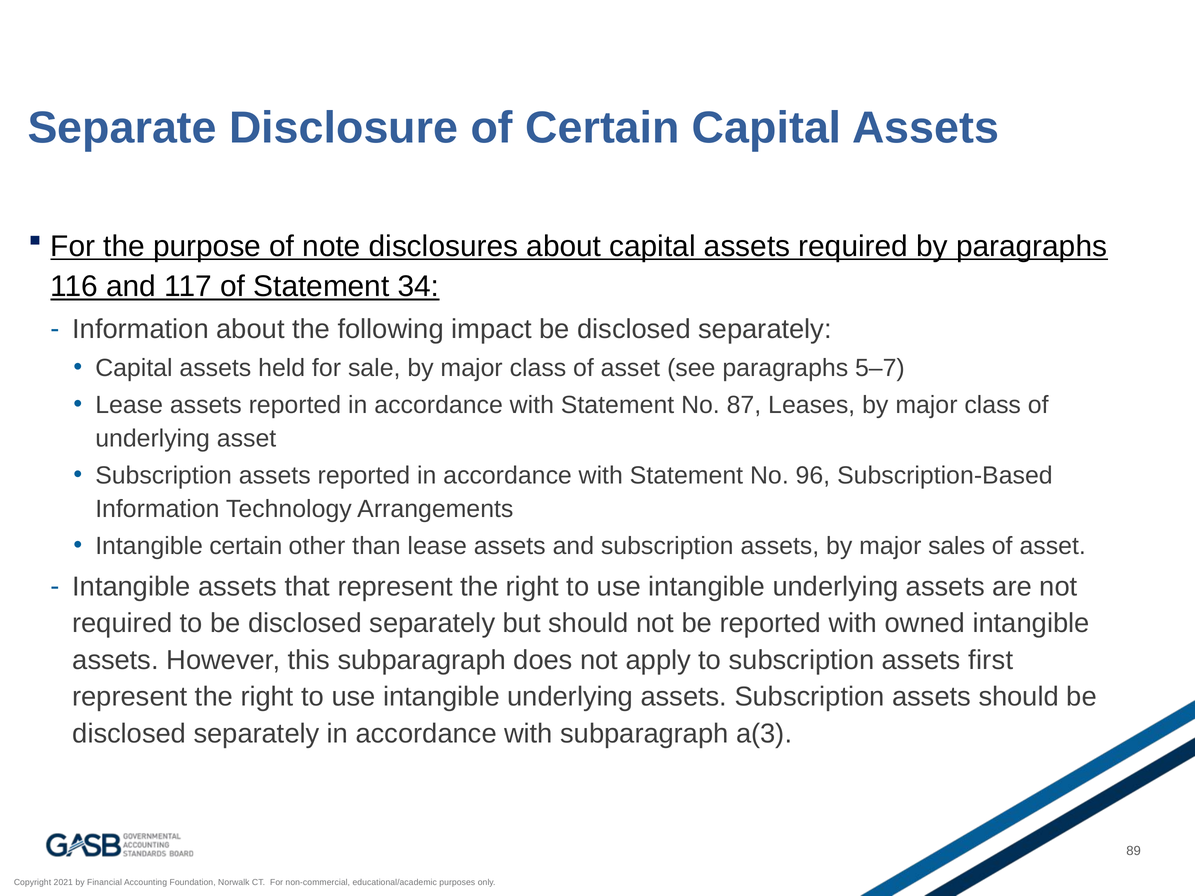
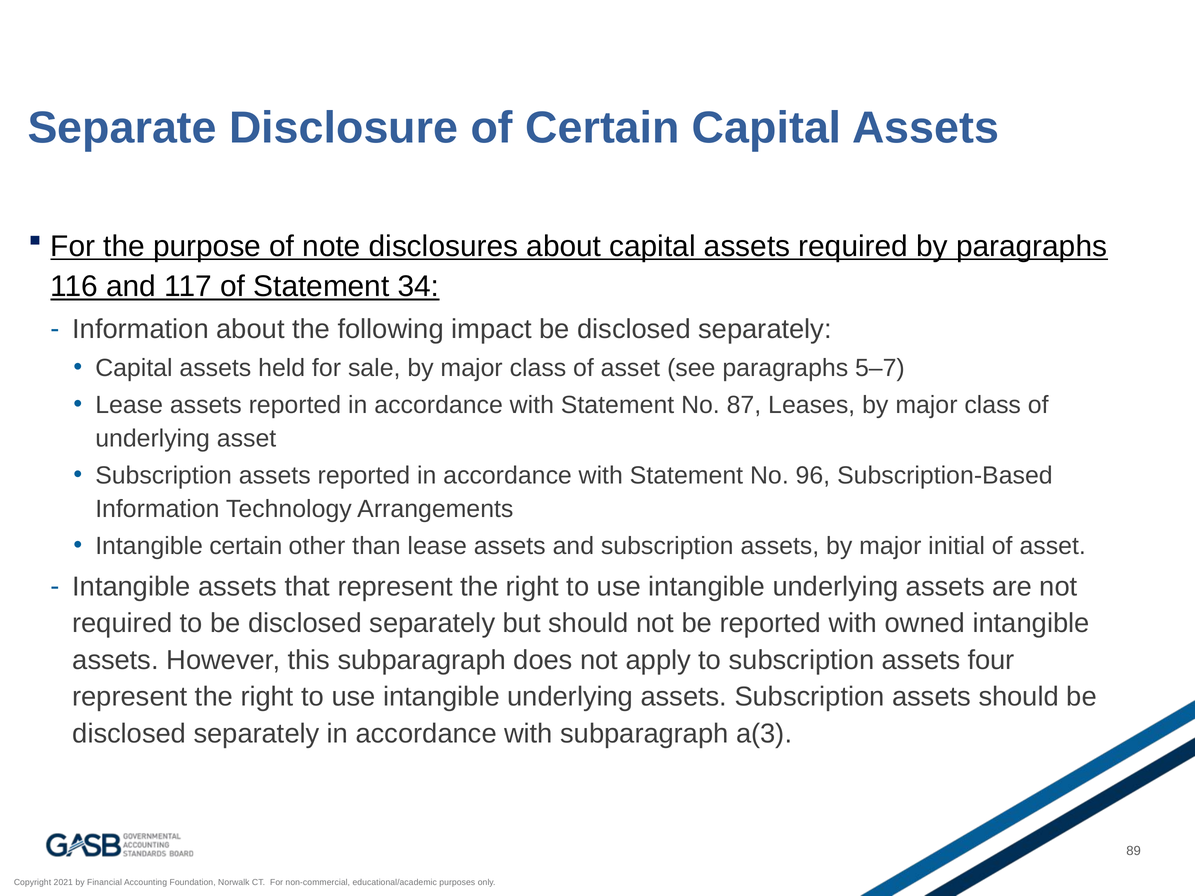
sales: sales -> initial (957, 546)
first: first -> four (991, 660)
